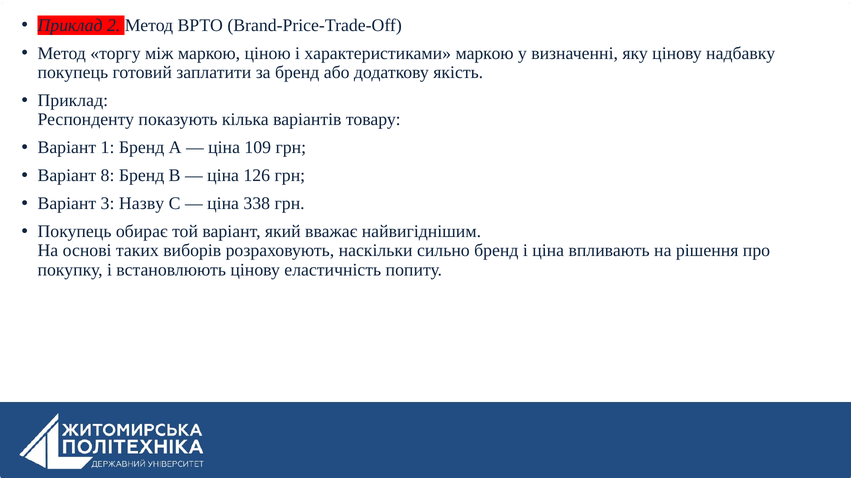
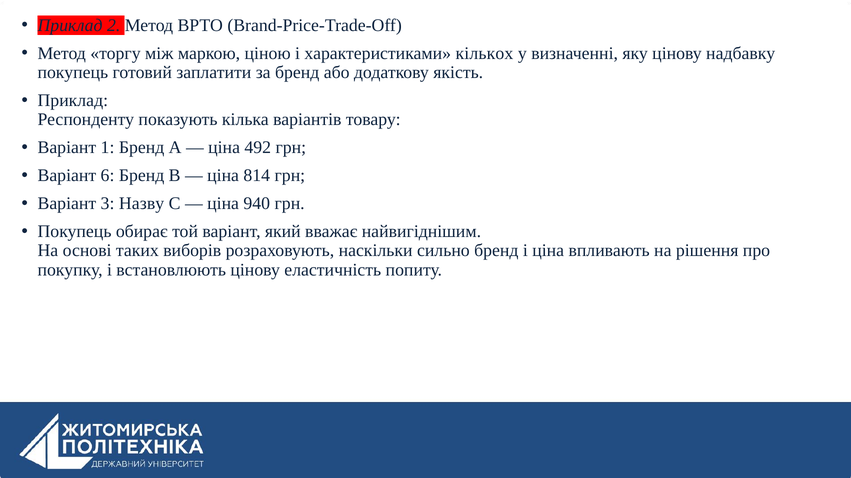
характеристиками маркою: маркою -> кількох (484, 53)
109: 109 -> 492 (258, 148)
8: 8 -> 6 (108, 176)
126: 126 -> 814 (257, 176)
338: 338 -> 940 (257, 204)
